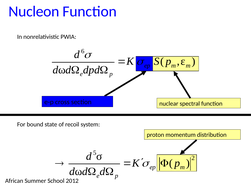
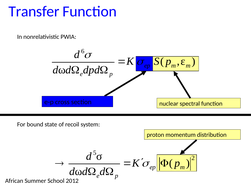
Nucleon: Nucleon -> Transfer (34, 12)
